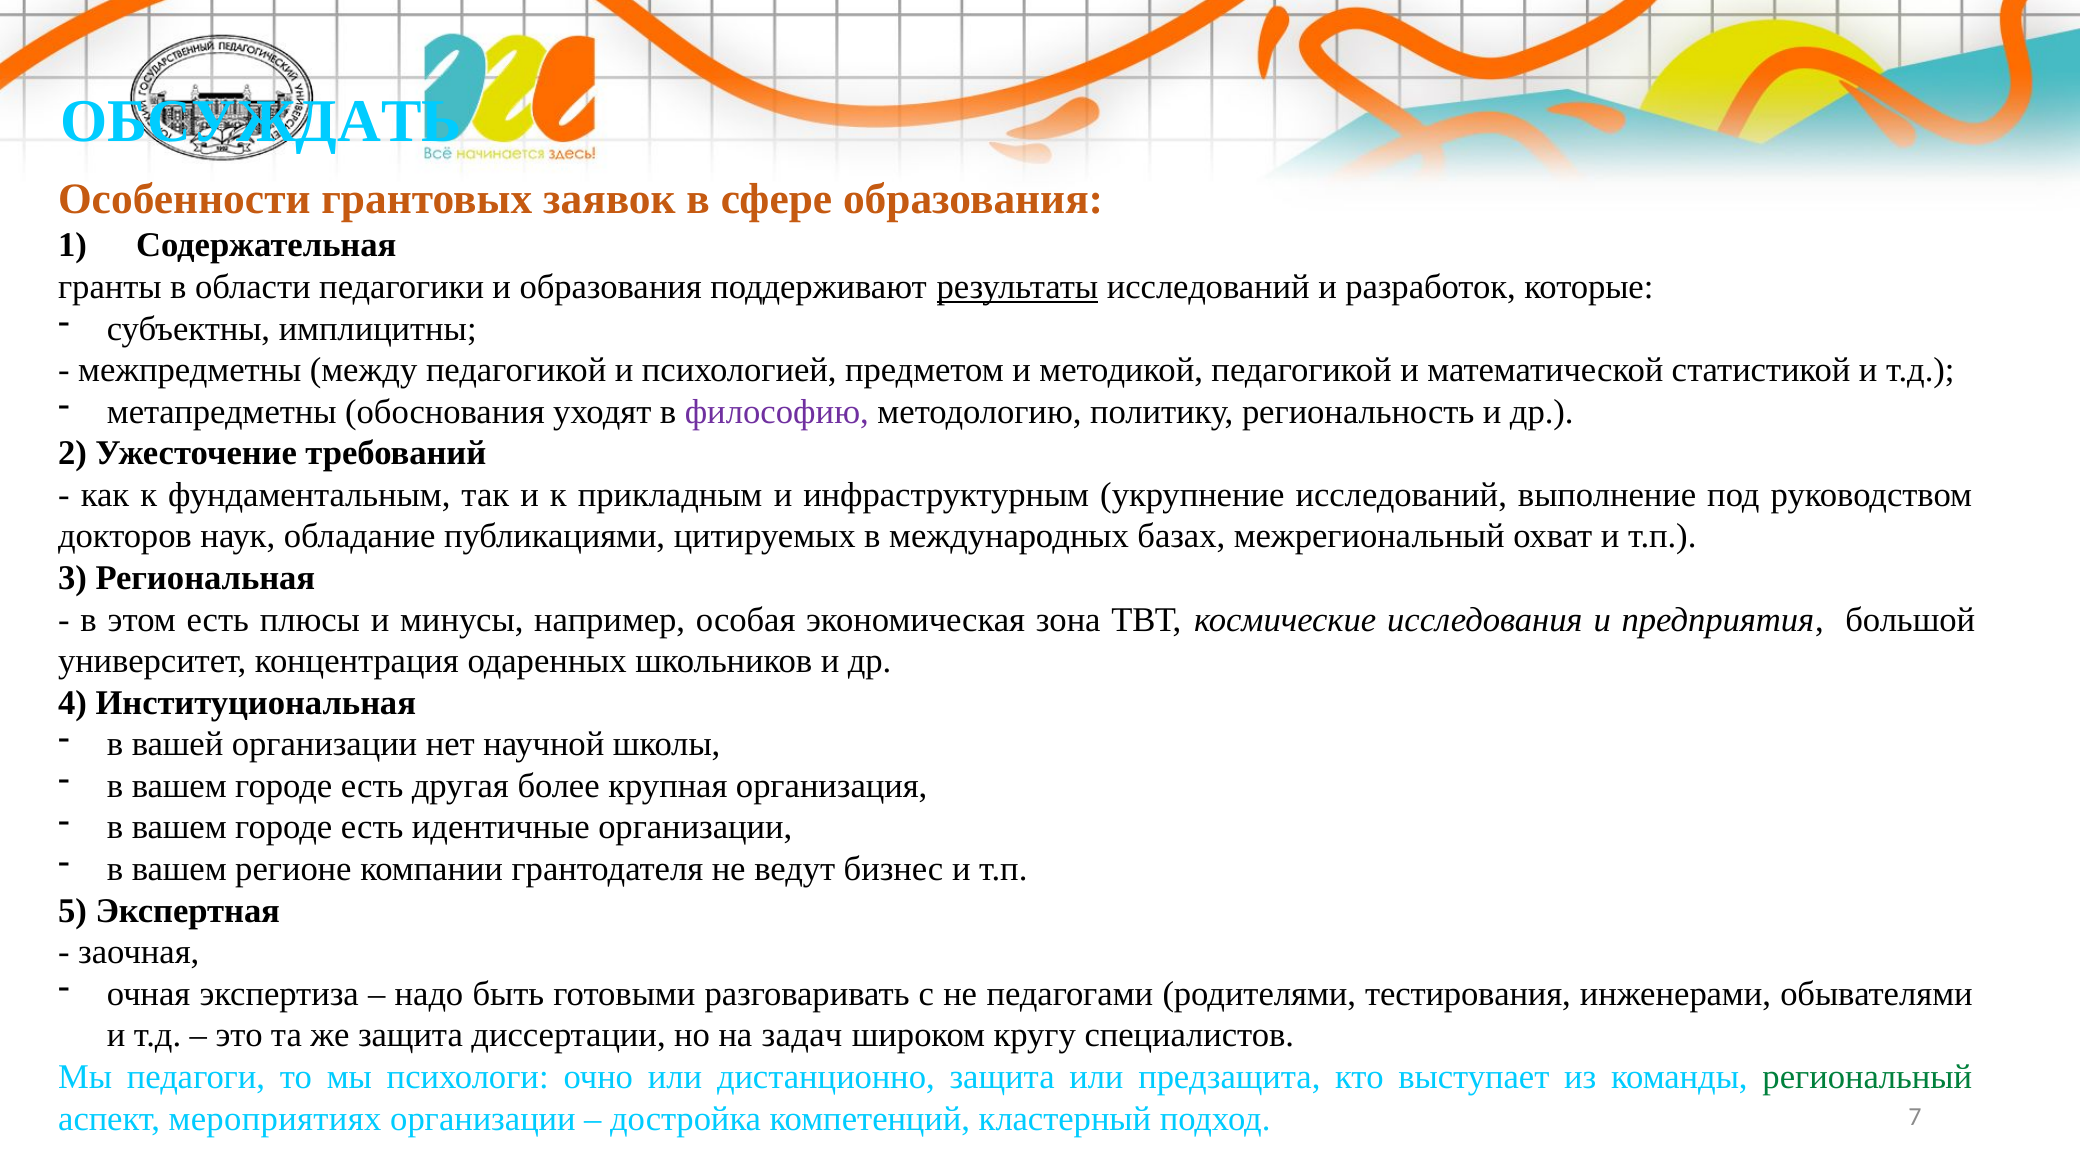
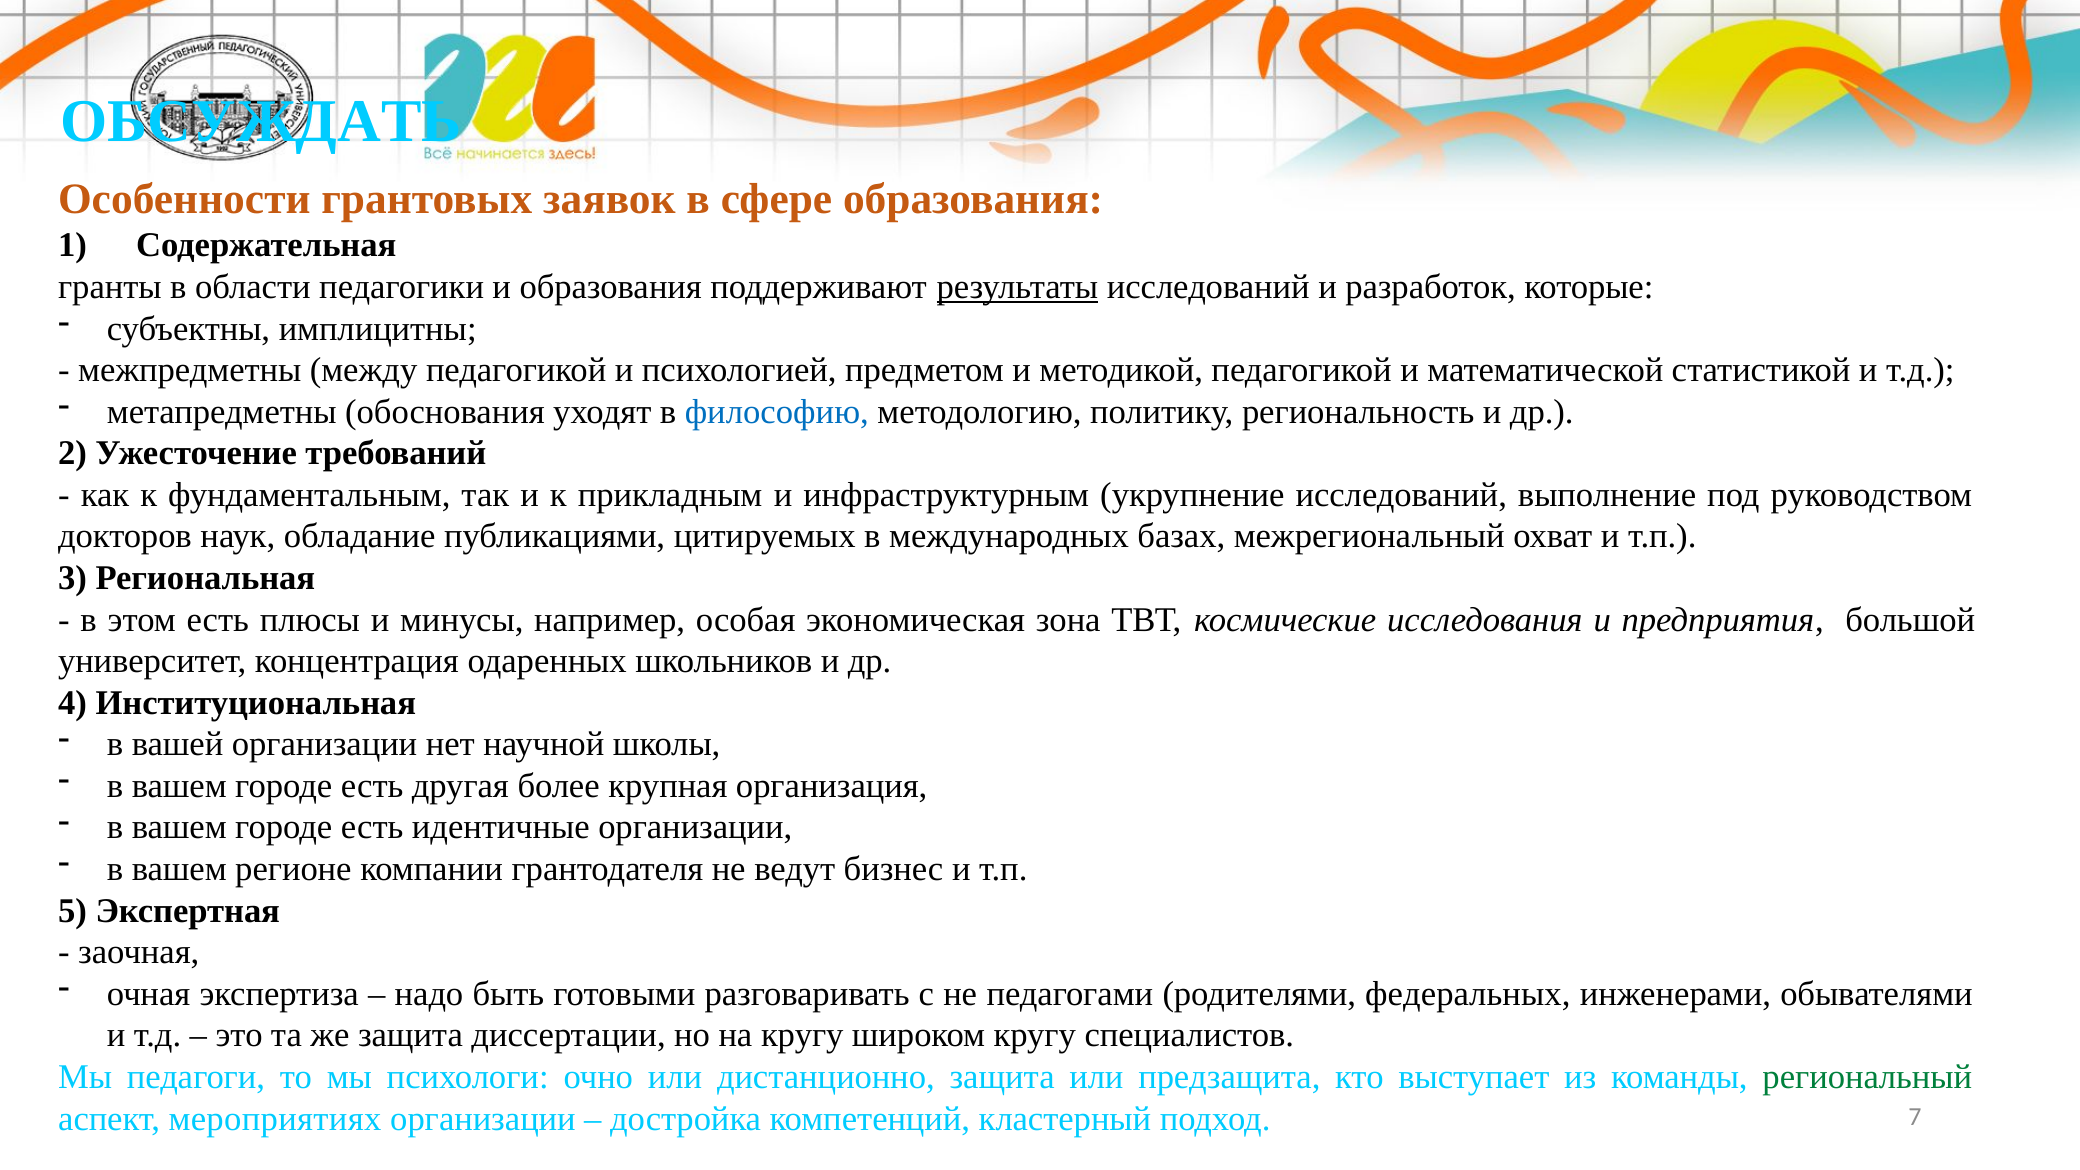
философию colour: purple -> blue (777, 412)
тестирования: тестирования -> федеральных (1468, 994)
на задач: задач -> кругу (802, 1035)
